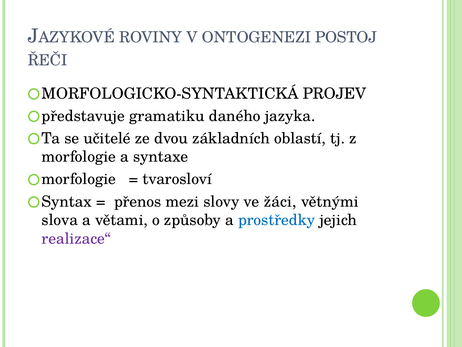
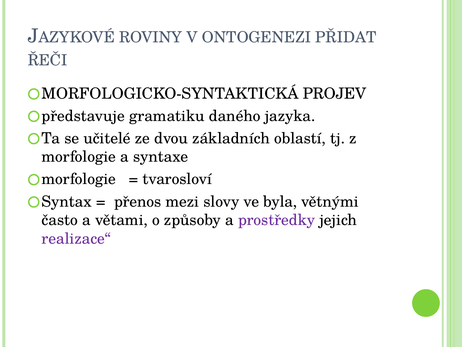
POSTOJ: POSTOJ -> PŘIDAT (346, 37)
žáci: žáci -> byla (280, 201)
slova: slova -> často (60, 220)
prostředky colour: blue -> purple (277, 220)
